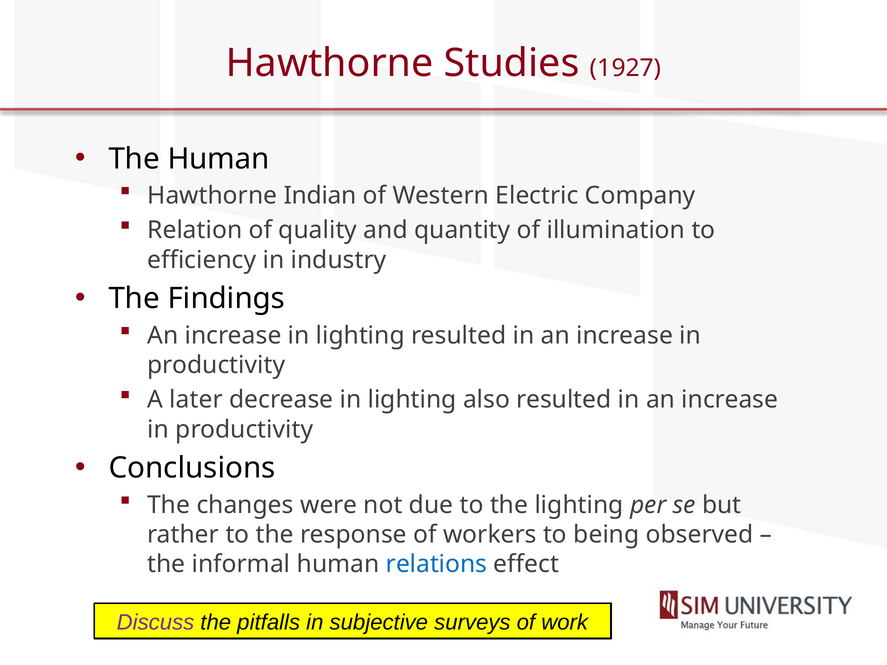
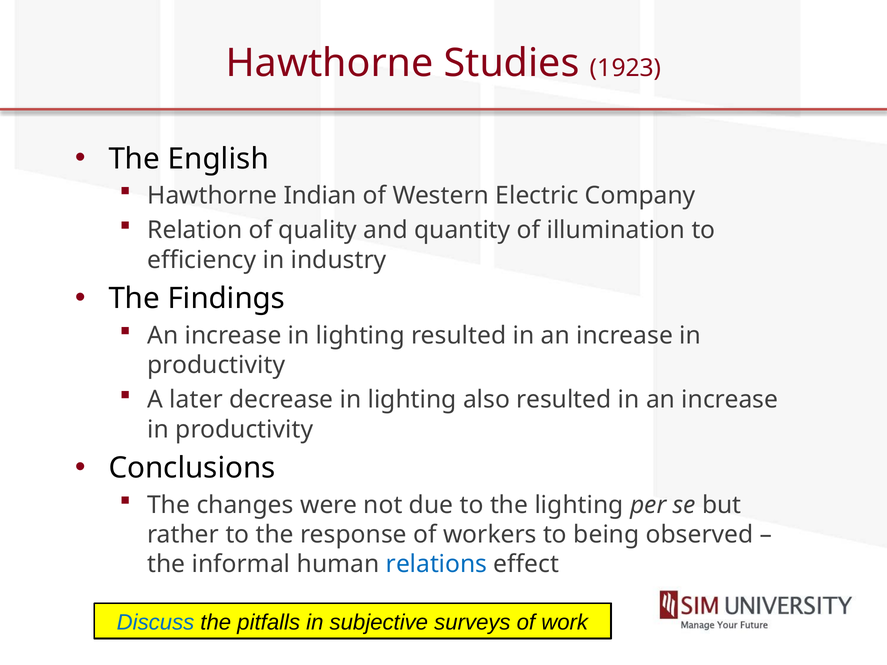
1927: 1927 -> 1923 (626, 68)
The Human: Human -> English (218, 159)
Discuss colour: purple -> blue (156, 623)
